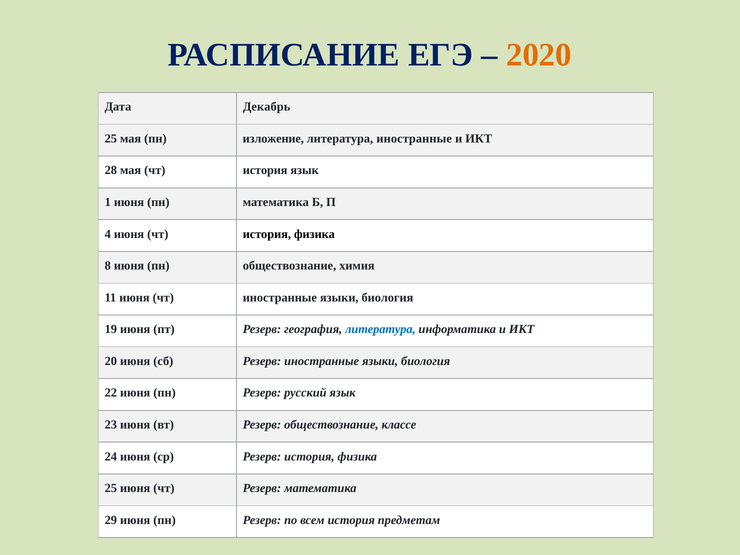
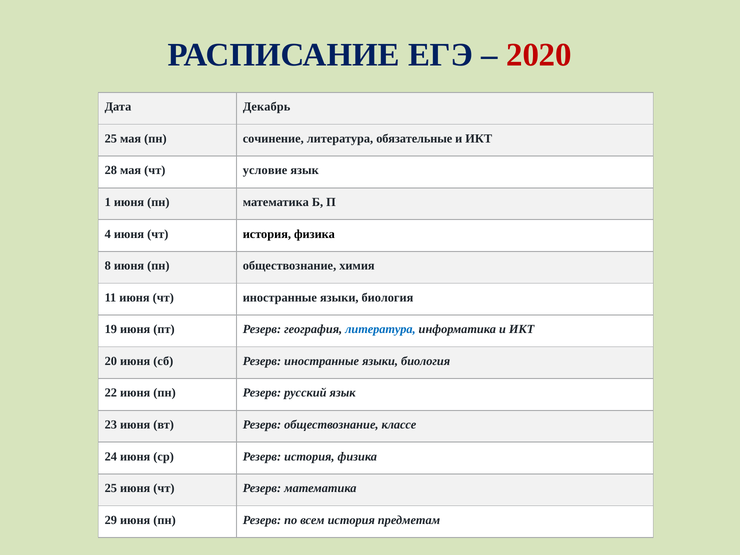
2020 colour: orange -> red (539, 55)
изложение: изложение -> сочинение (273, 139)
литература иностранные: иностранные -> обязательные (414, 139)
мая чт история: история -> условие (265, 170)
